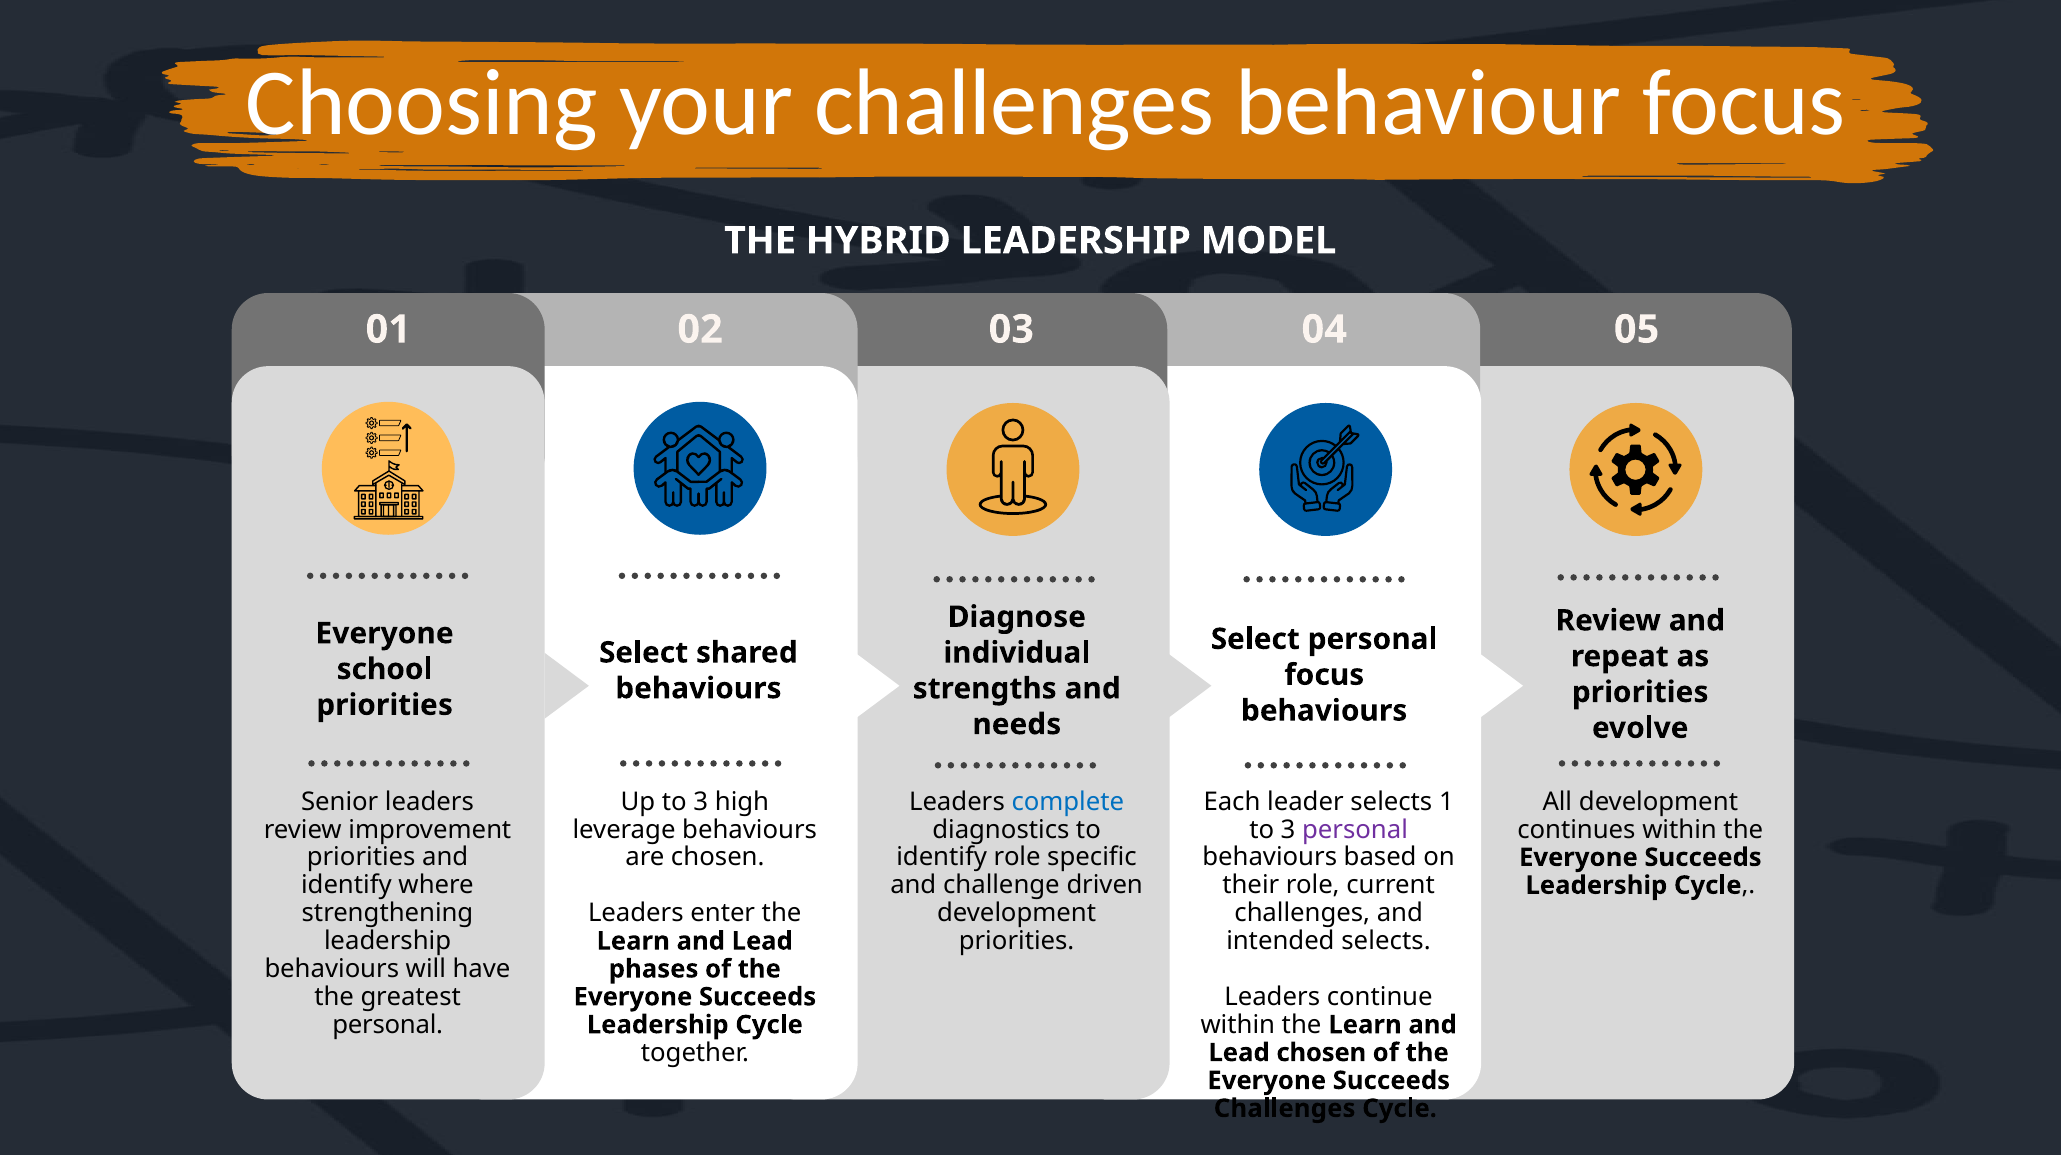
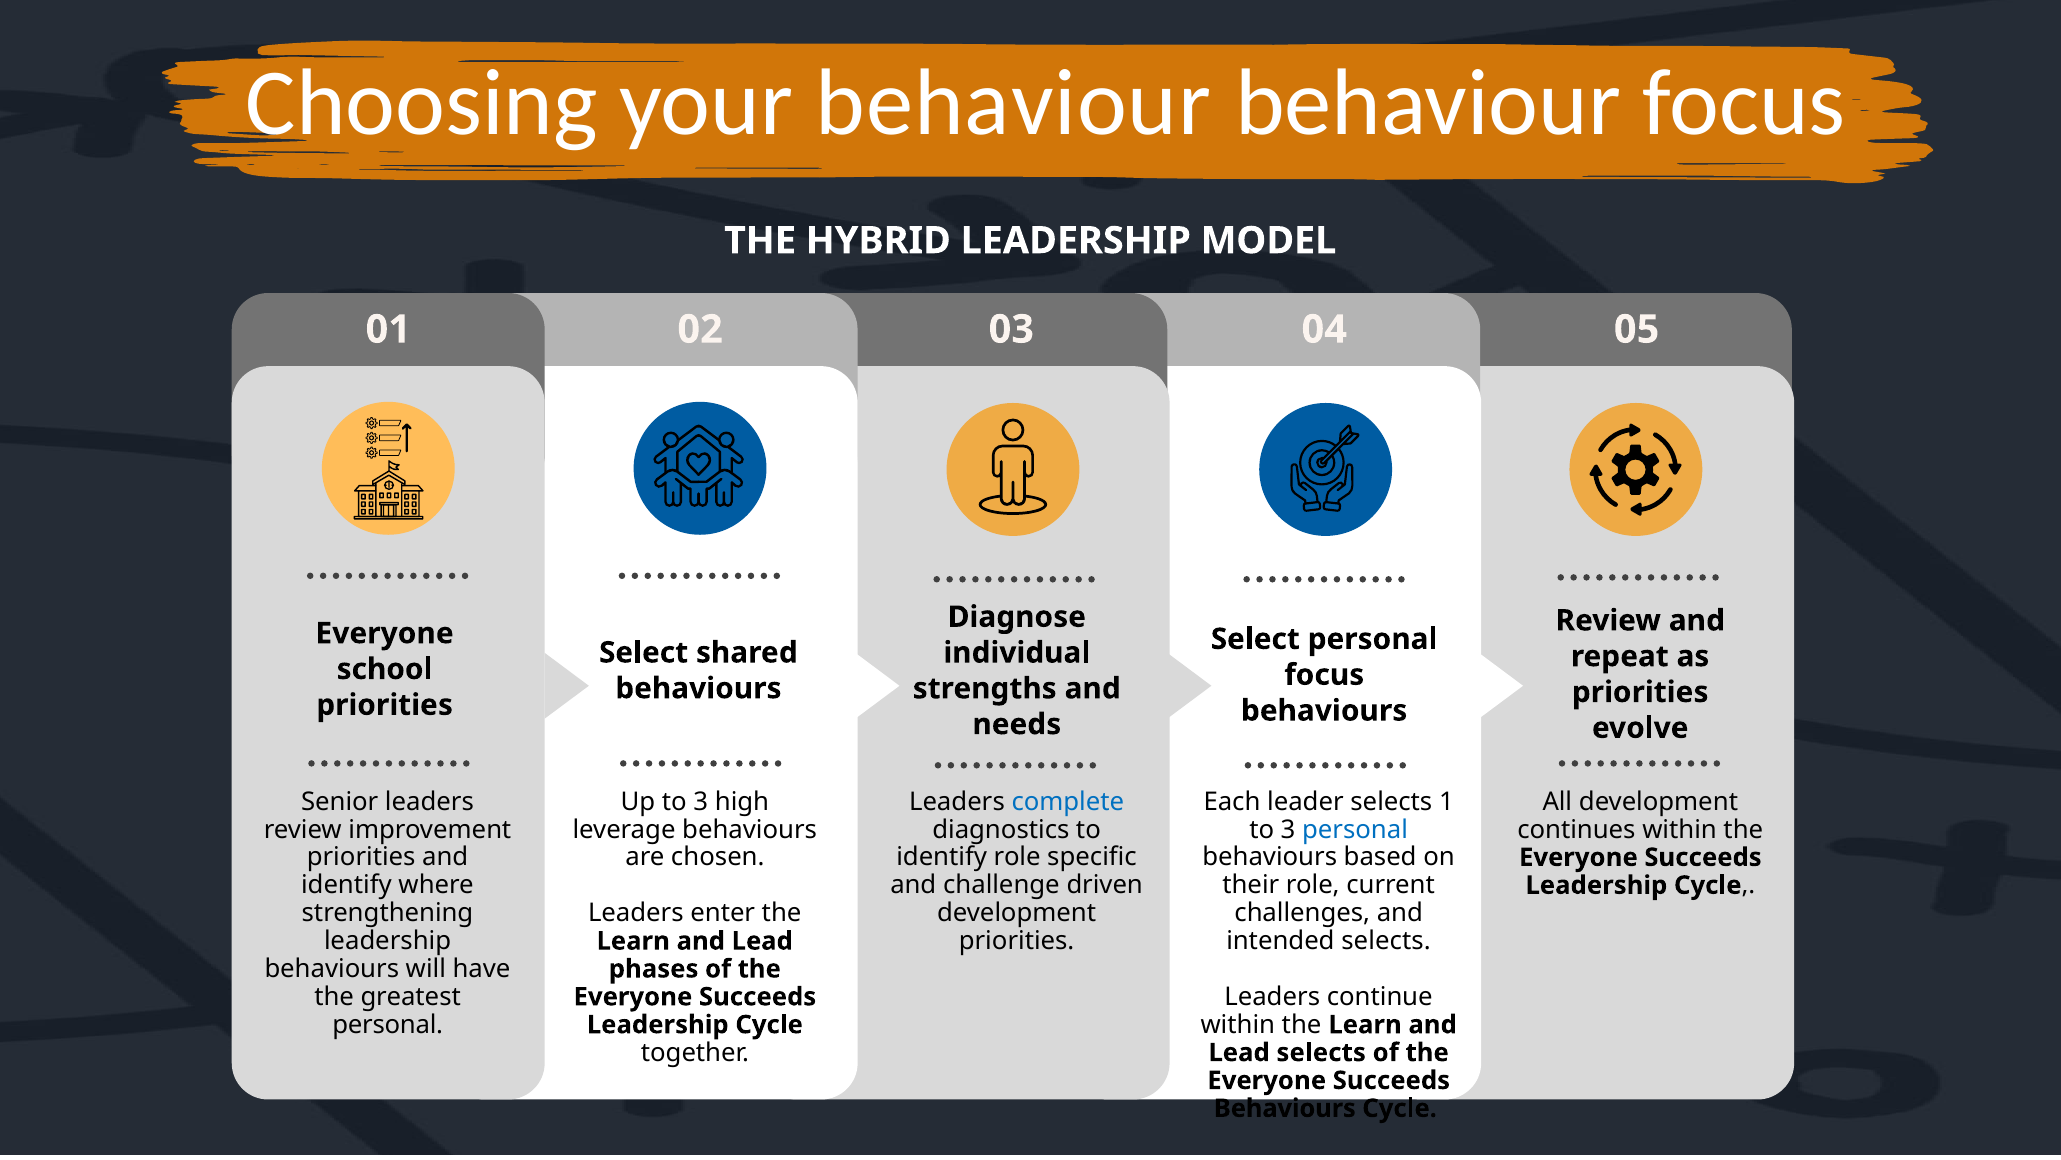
your challenges: challenges -> behaviour (1014, 104)
personal colour: purple -> blue (1355, 829)
Lead chosen: chosen -> selects (1321, 1052)
Challenges: Challenges -> Behaviours (1285, 1108)
